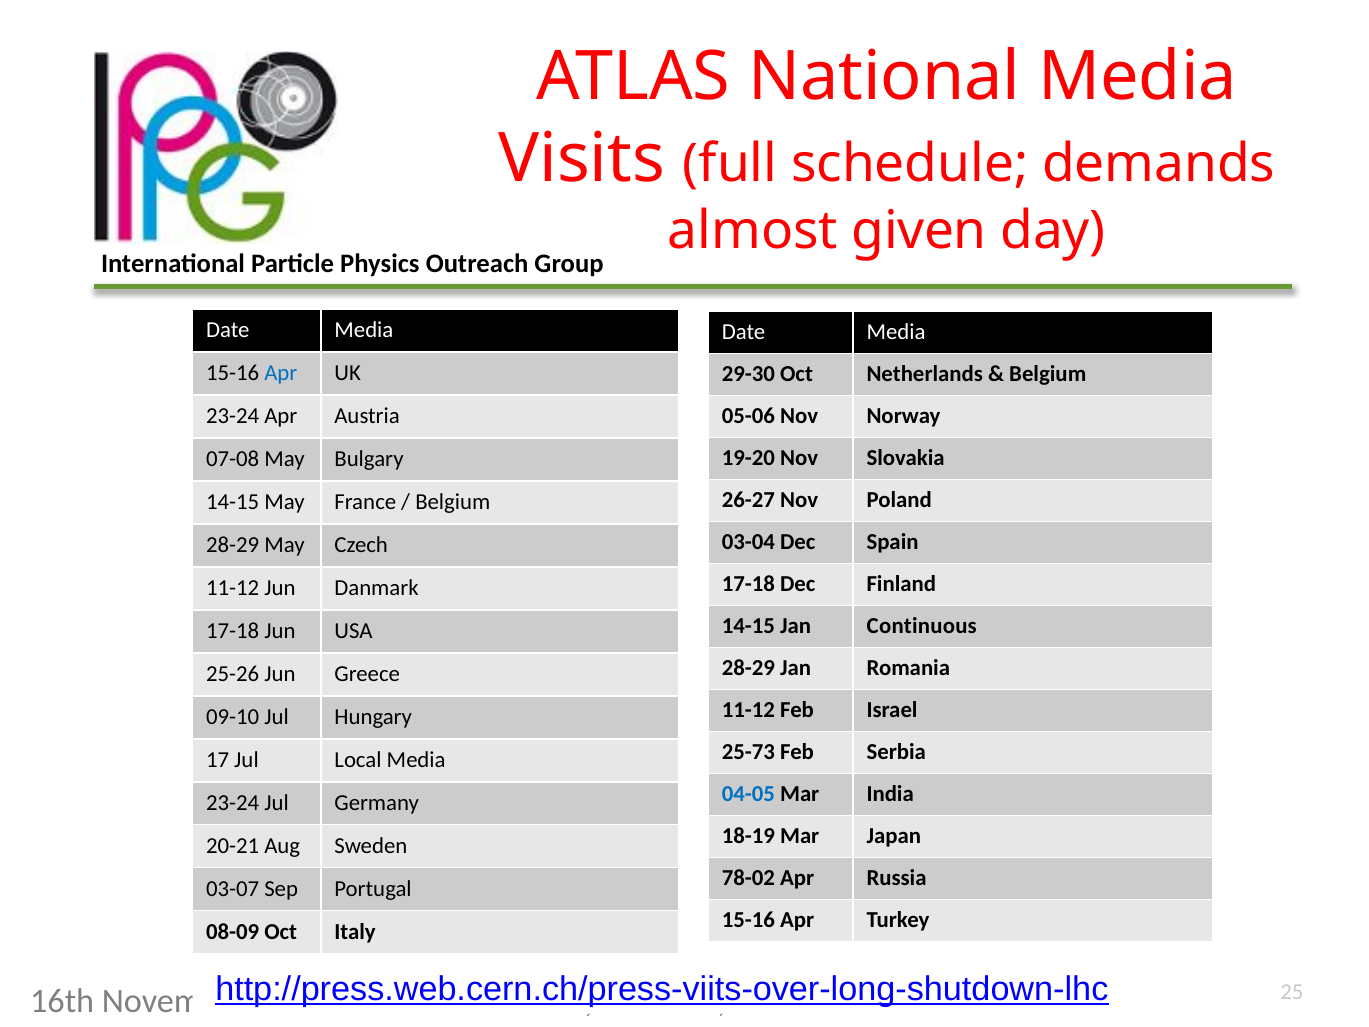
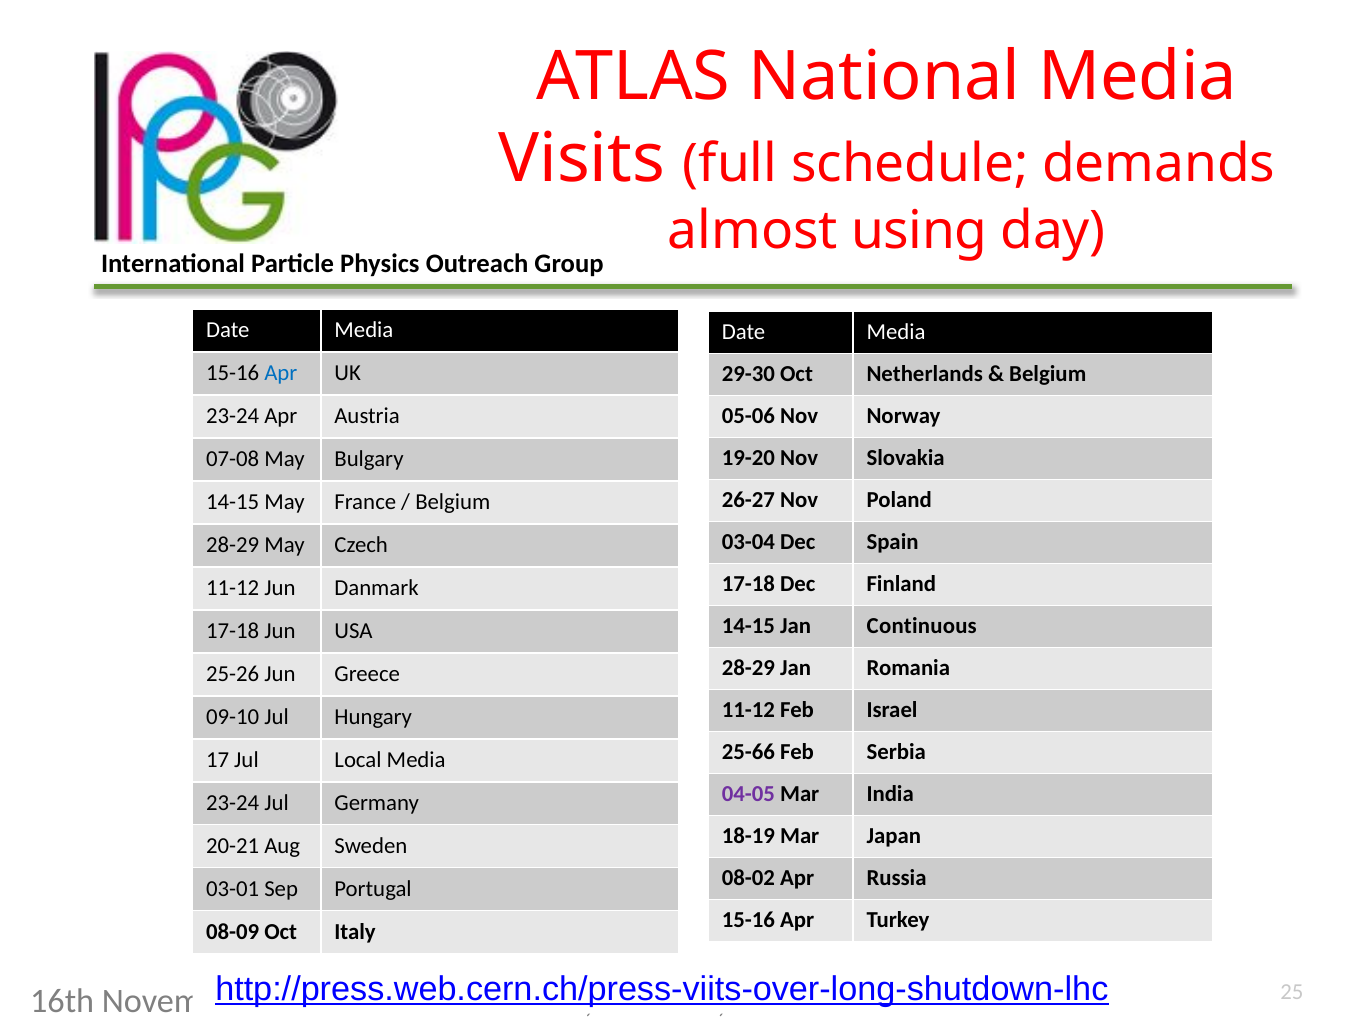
given: given -> using (919, 231)
25-73: 25-73 -> 25-66 (748, 752)
04-05 colour: blue -> purple (748, 794)
78-02: 78-02 -> 08-02 (748, 878)
03-07: 03-07 -> 03-01 (233, 888)
